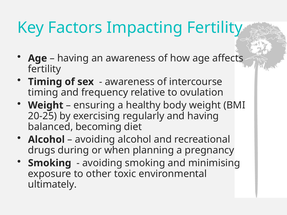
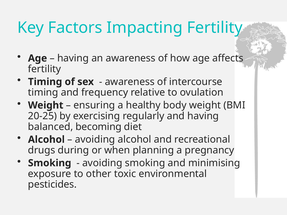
ultimately: ultimately -> pesticides (52, 185)
